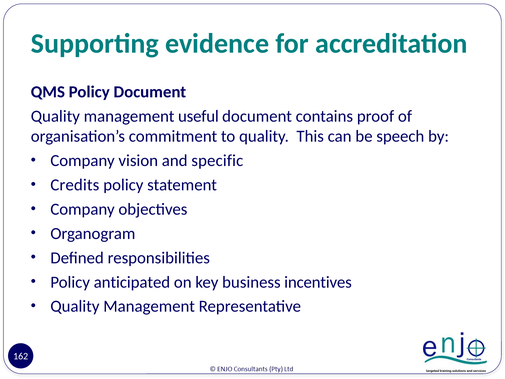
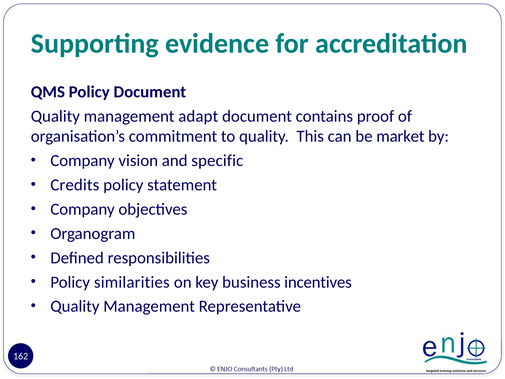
useful: useful -> adapt (198, 116)
speech: speech -> market (400, 136)
anticipated: anticipated -> similarities (132, 282)
